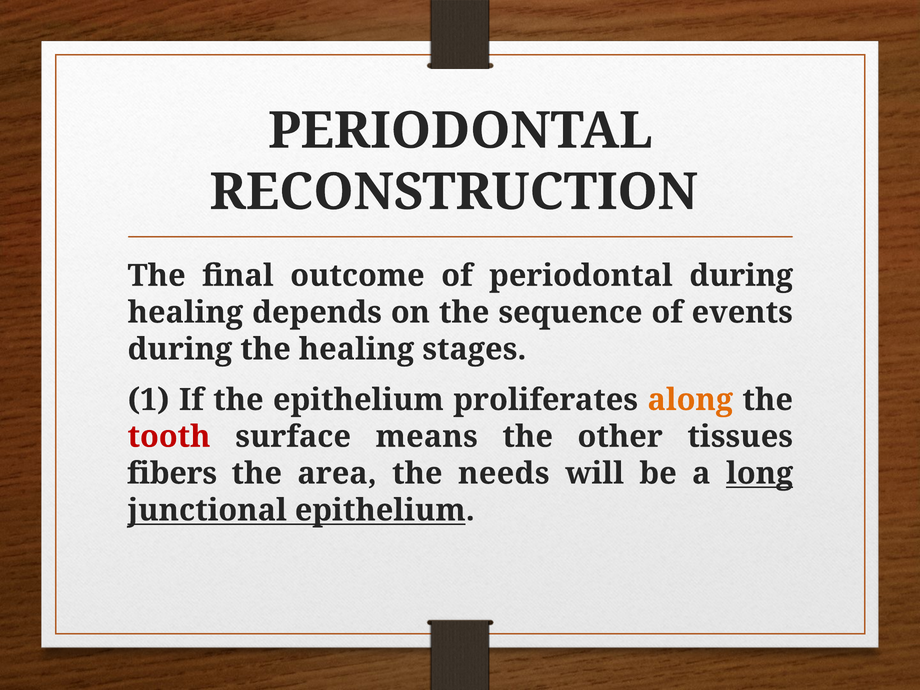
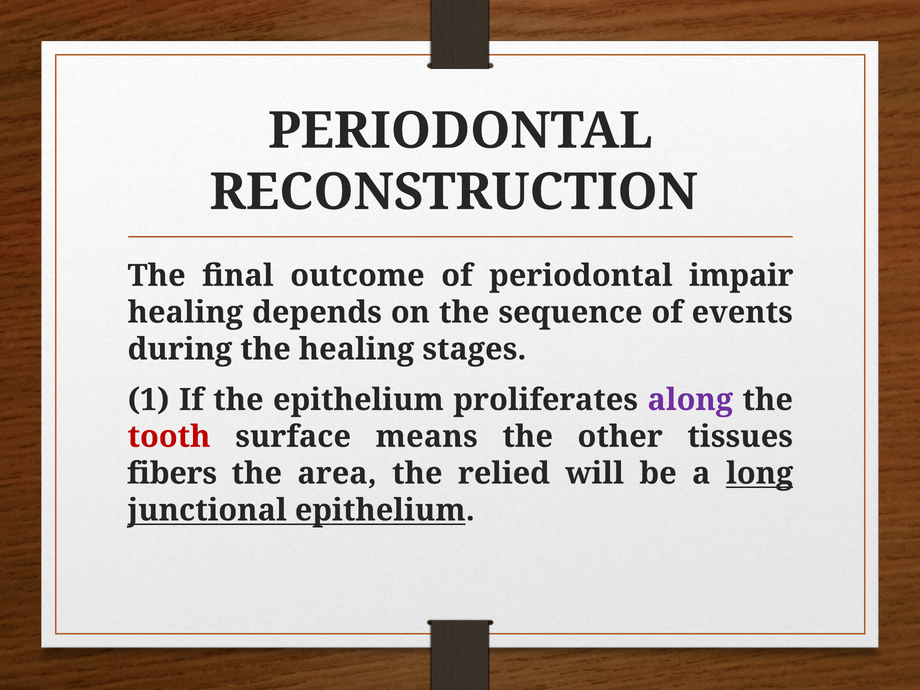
periodontal during: during -> impair (741, 276)
along colour: orange -> purple (690, 400)
needs: needs -> relied (504, 473)
